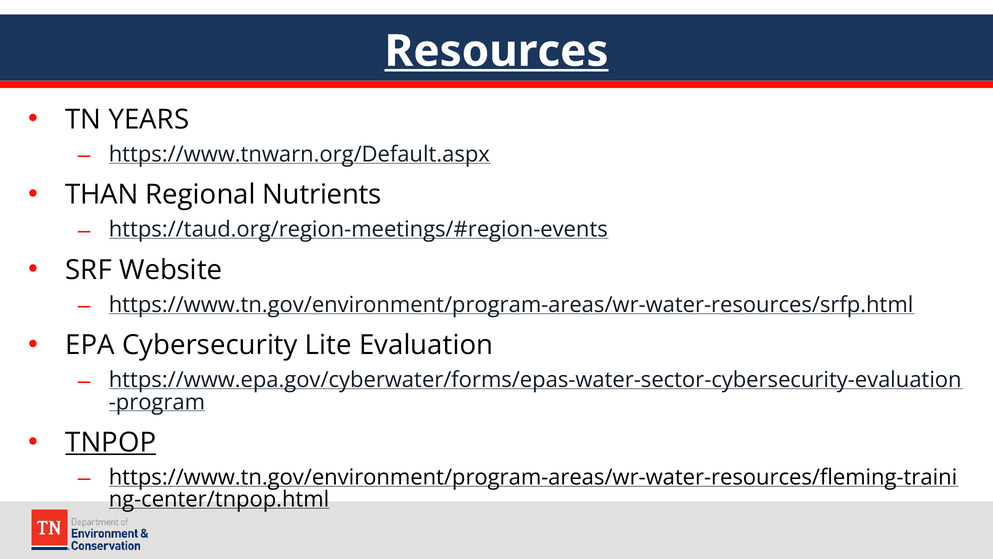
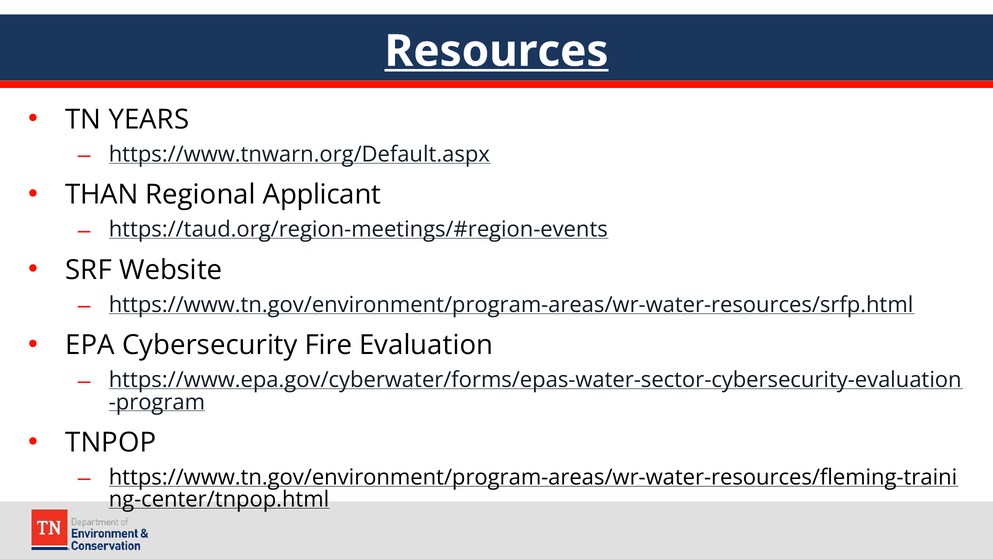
Nutrients: Nutrients -> Applicant (322, 195)
Lite: Lite -> Fire (328, 345)
TNPOP underline: present -> none (111, 442)
